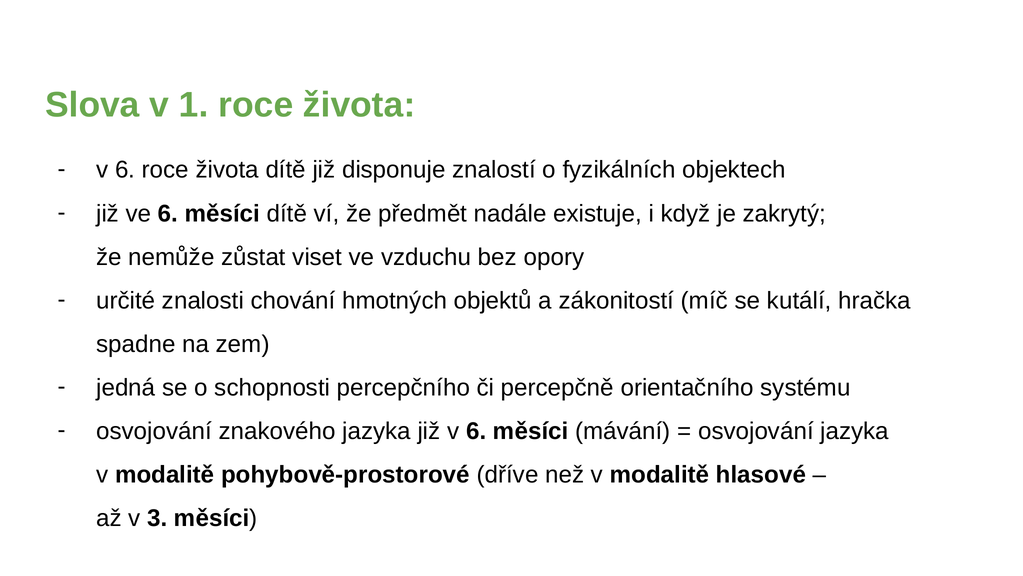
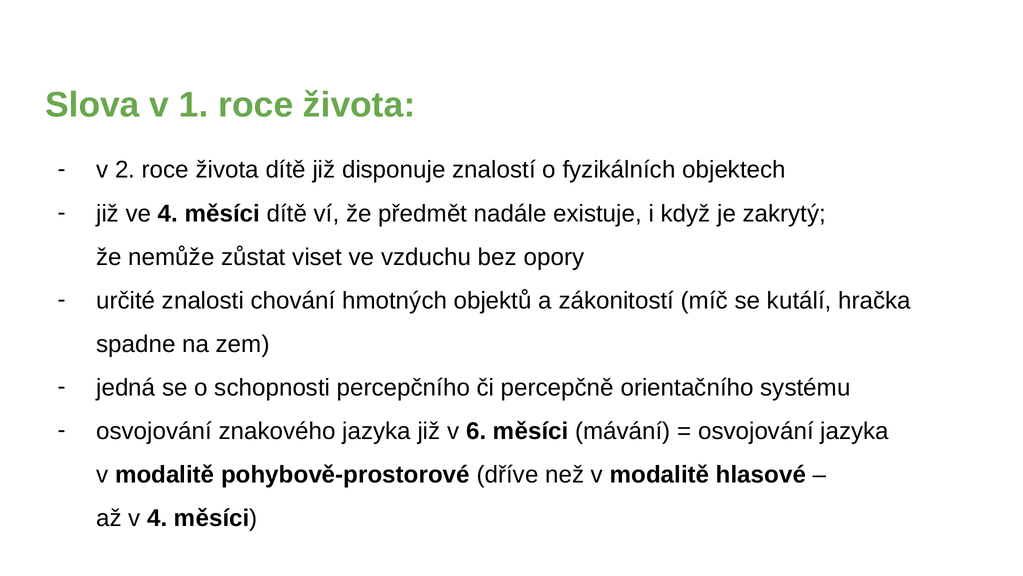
6: 6 -> 2 (125, 170)
ve 6: 6 -> 4 (168, 213)
v 3: 3 -> 4 (157, 518)
